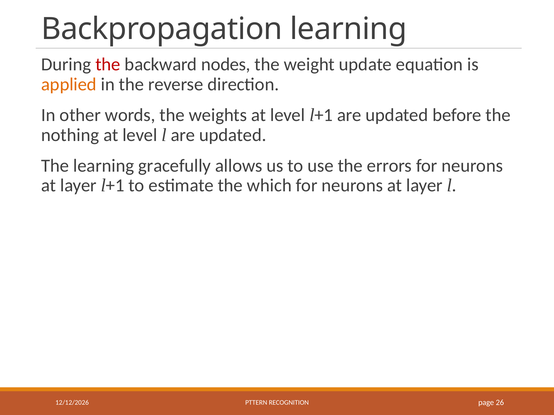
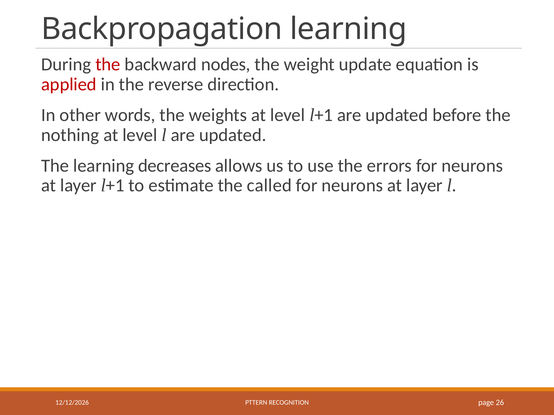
applied colour: orange -> red (69, 85)
gracefully: gracefully -> decreases (175, 166)
which: which -> called (269, 186)
